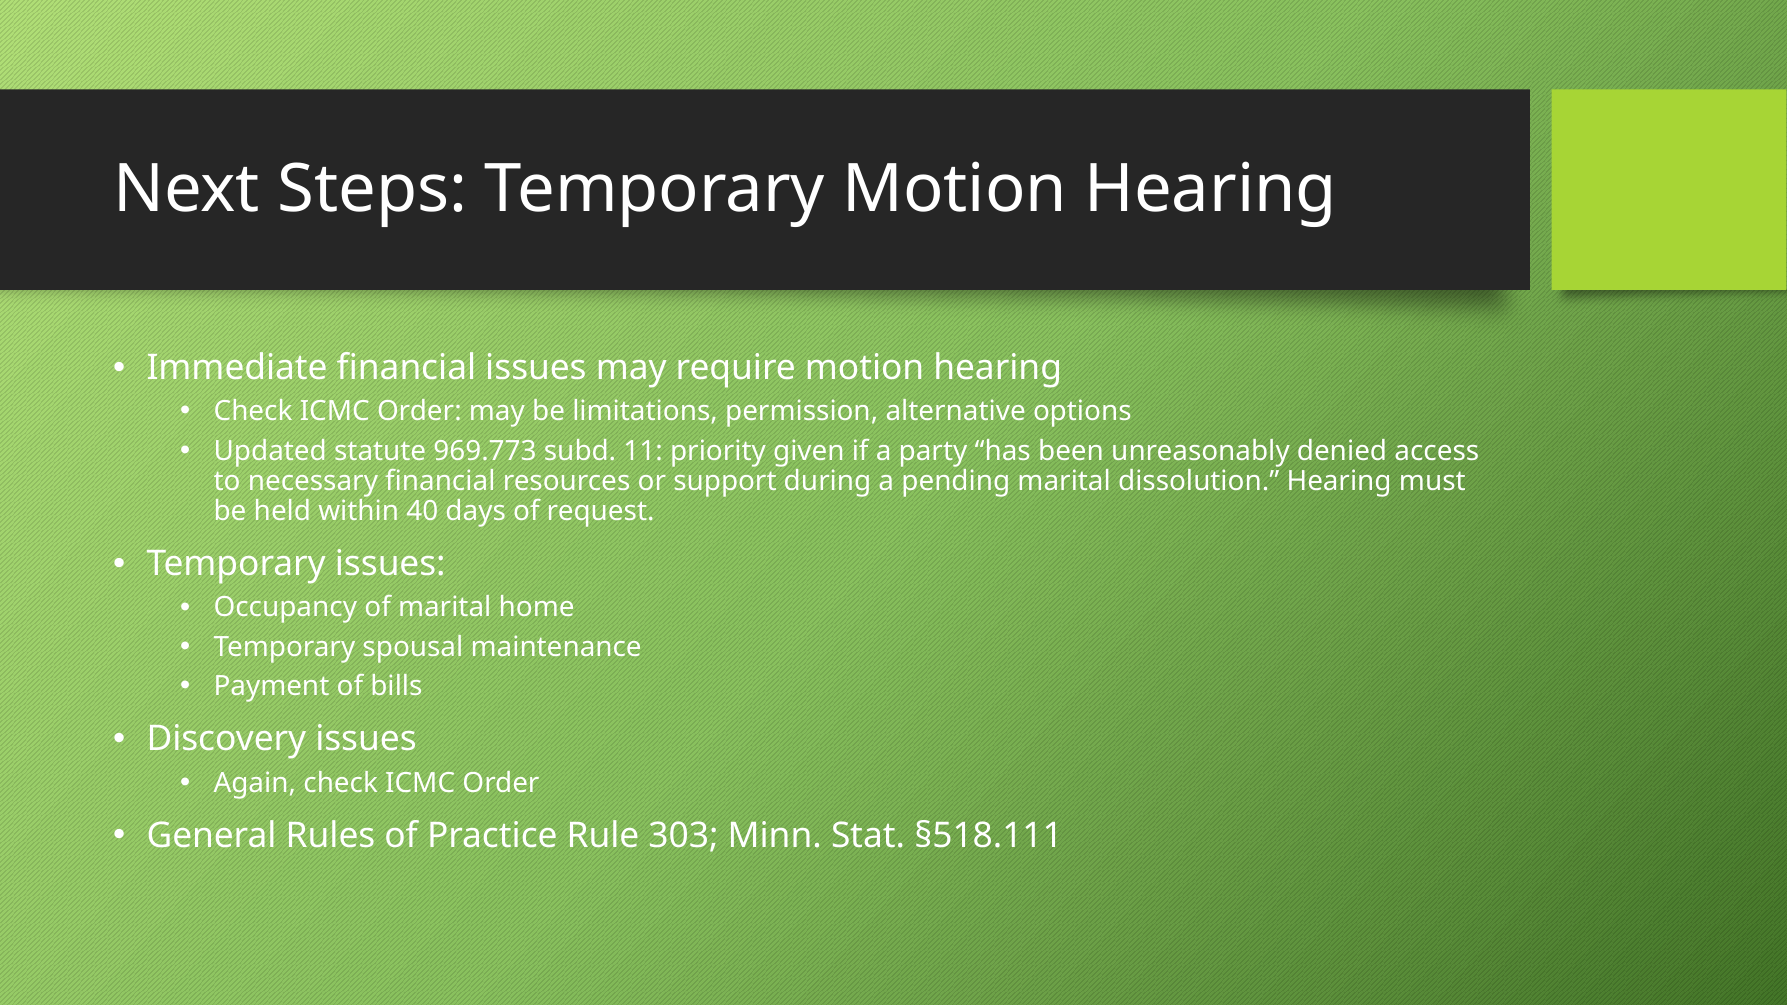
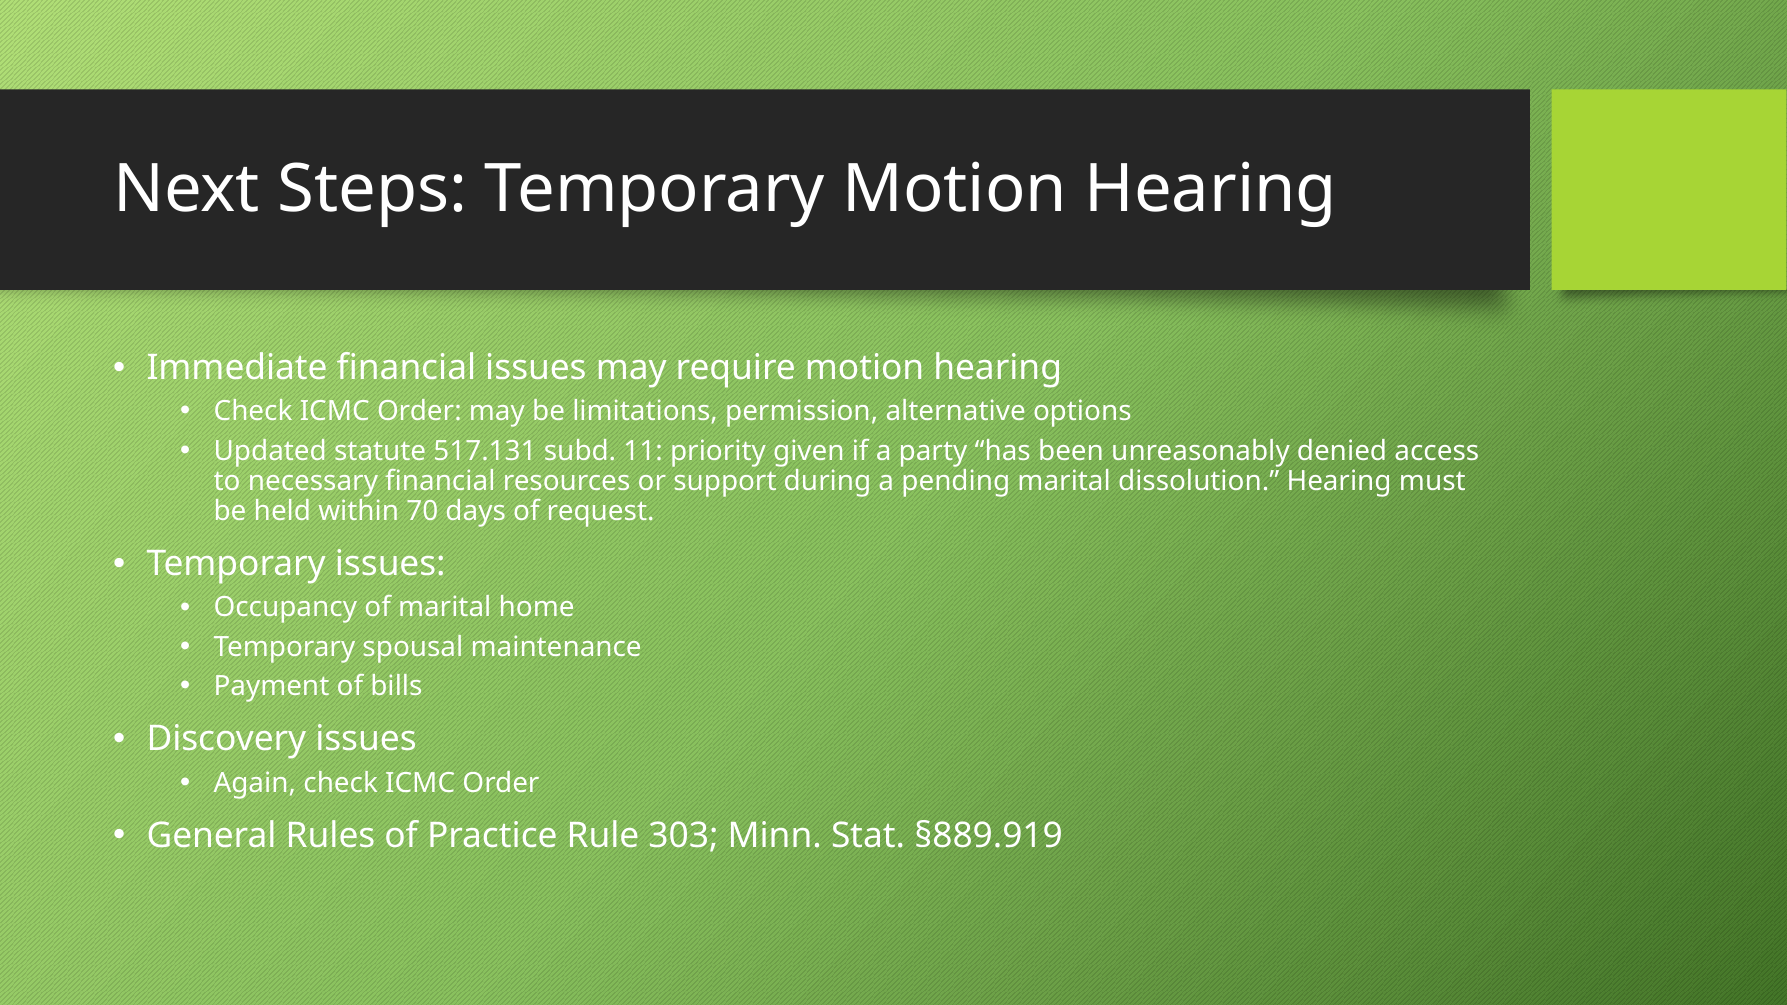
969.773: 969.773 -> 517.131 (485, 451)
40: 40 -> 70 (422, 511)
§518.111: §518.111 -> §889.919 (989, 836)
